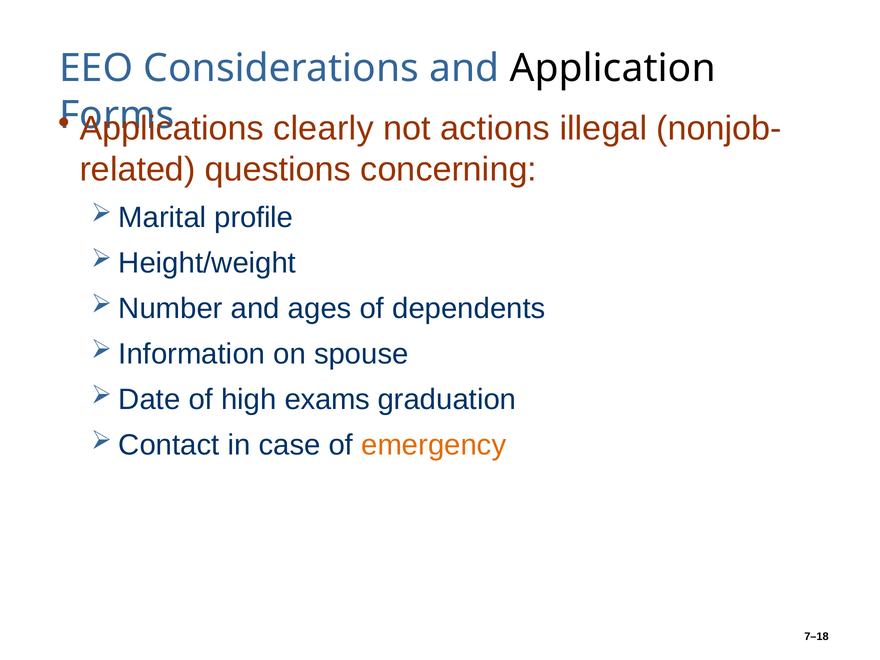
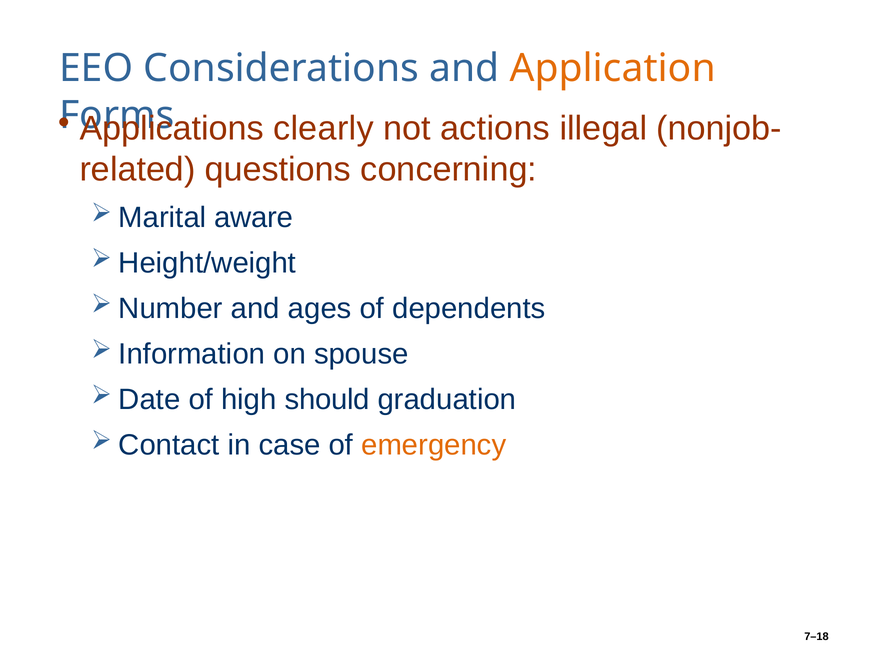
Application colour: black -> orange (613, 68)
profile: profile -> aware (254, 218)
exams: exams -> should (327, 399)
